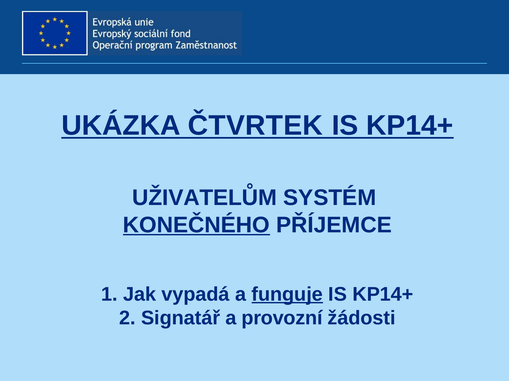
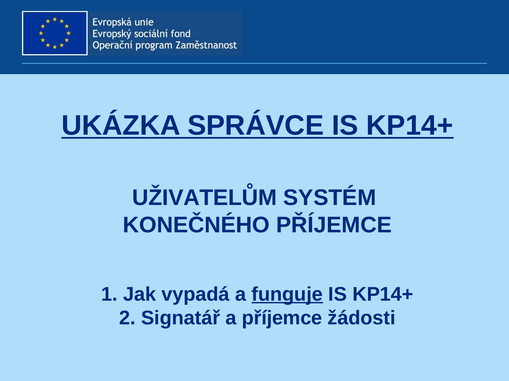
ČTVRTEK: ČTVRTEK -> SPRÁVCE (256, 126)
KONEČNÉHO underline: present -> none (196, 225)
a provozní: provozní -> příjemce (282, 319)
